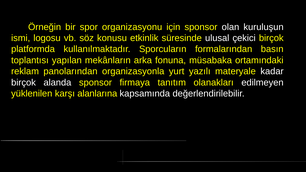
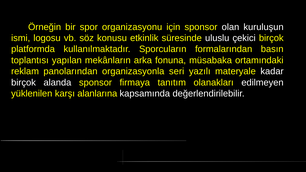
ulusal: ulusal -> uluslu (217, 38)
yurt: yurt -> seri (177, 71)
